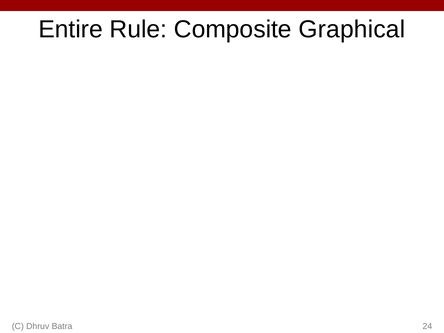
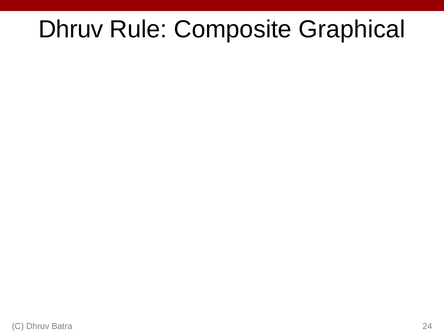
Entire: Entire -> Dhruv (71, 29)
